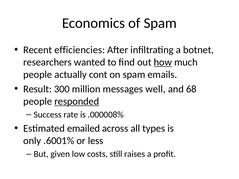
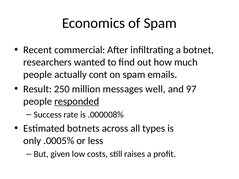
efficiencies: efficiencies -> commercial (80, 50)
how underline: present -> none (163, 62)
300: 300 -> 250 (62, 89)
68: 68 -> 97 (191, 89)
emailed: emailed -> botnets (83, 129)
.6001%: .6001% -> .0005% (59, 141)
